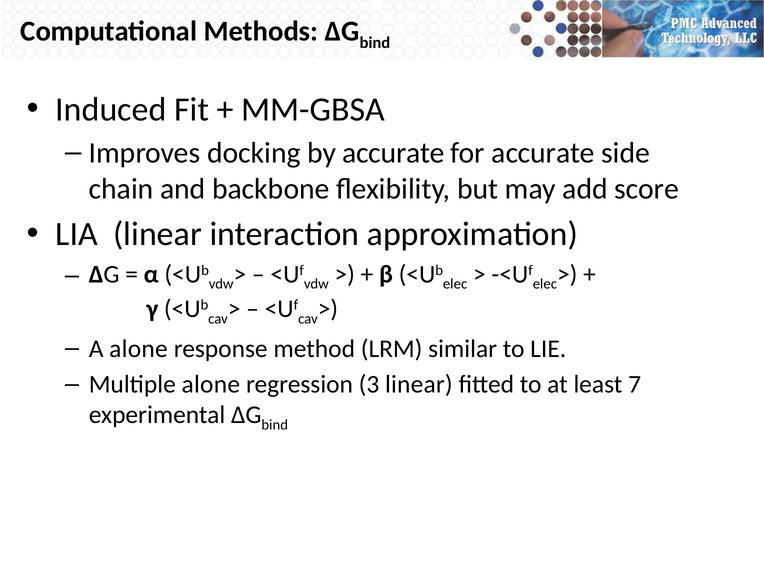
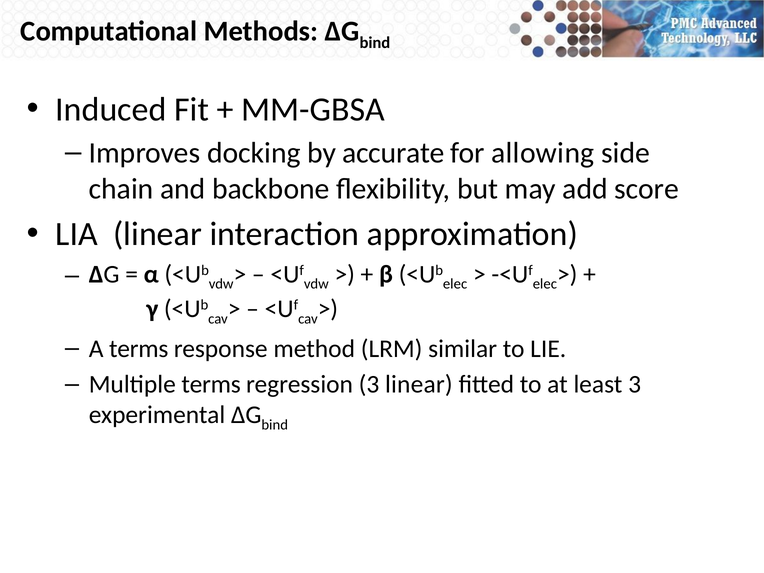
for accurate: accurate -> allowing (543, 153)
A alone: alone -> terms (139, 349)
Multiple alone: alone -> terms (211, 385)
least 7: 7 -> 3 (635, 385)
